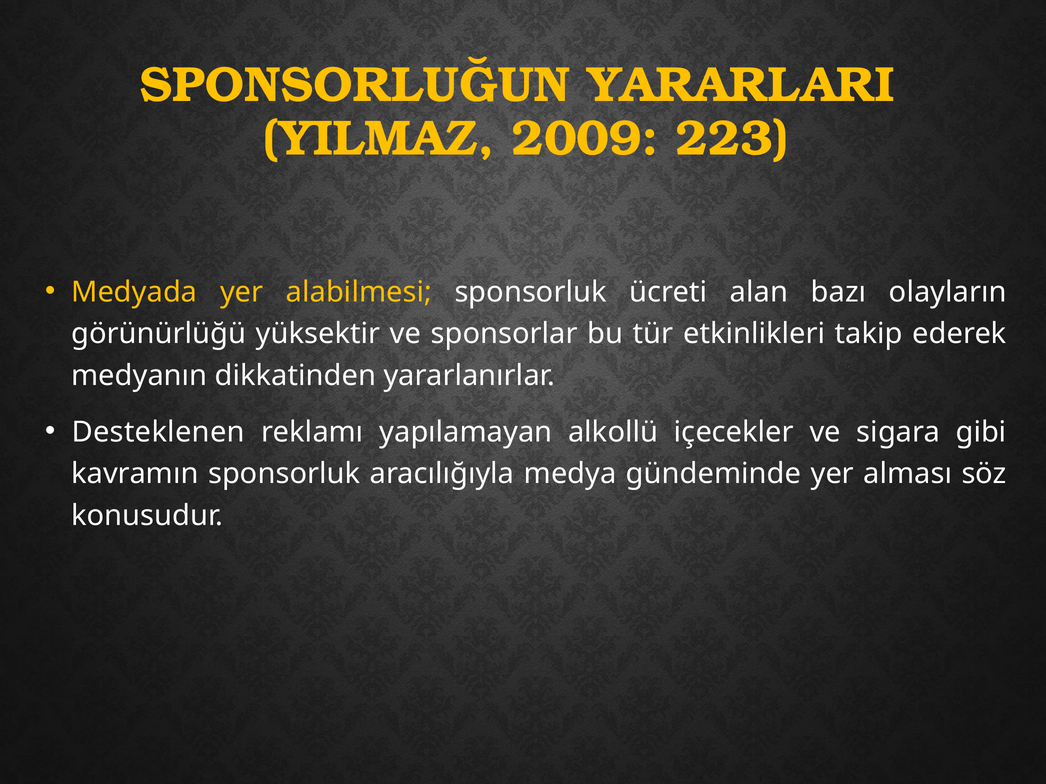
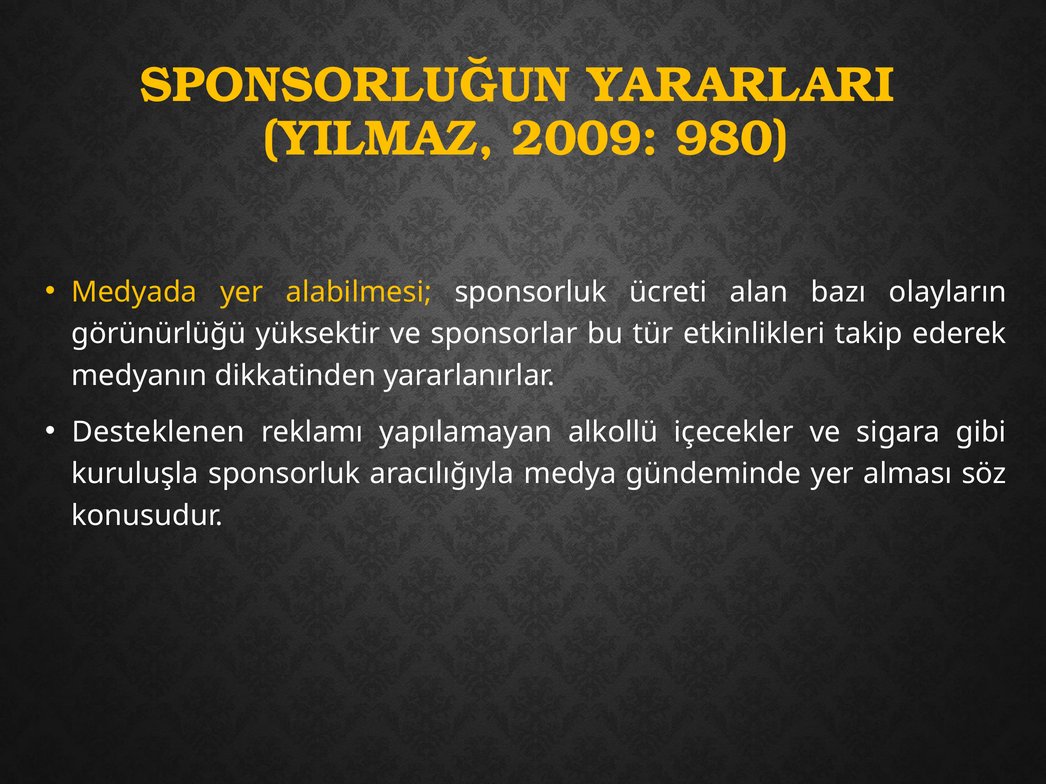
223: 223 -> 980 (732, 138)
kavramın: kavramın -> kuruluşla (135, 474)
